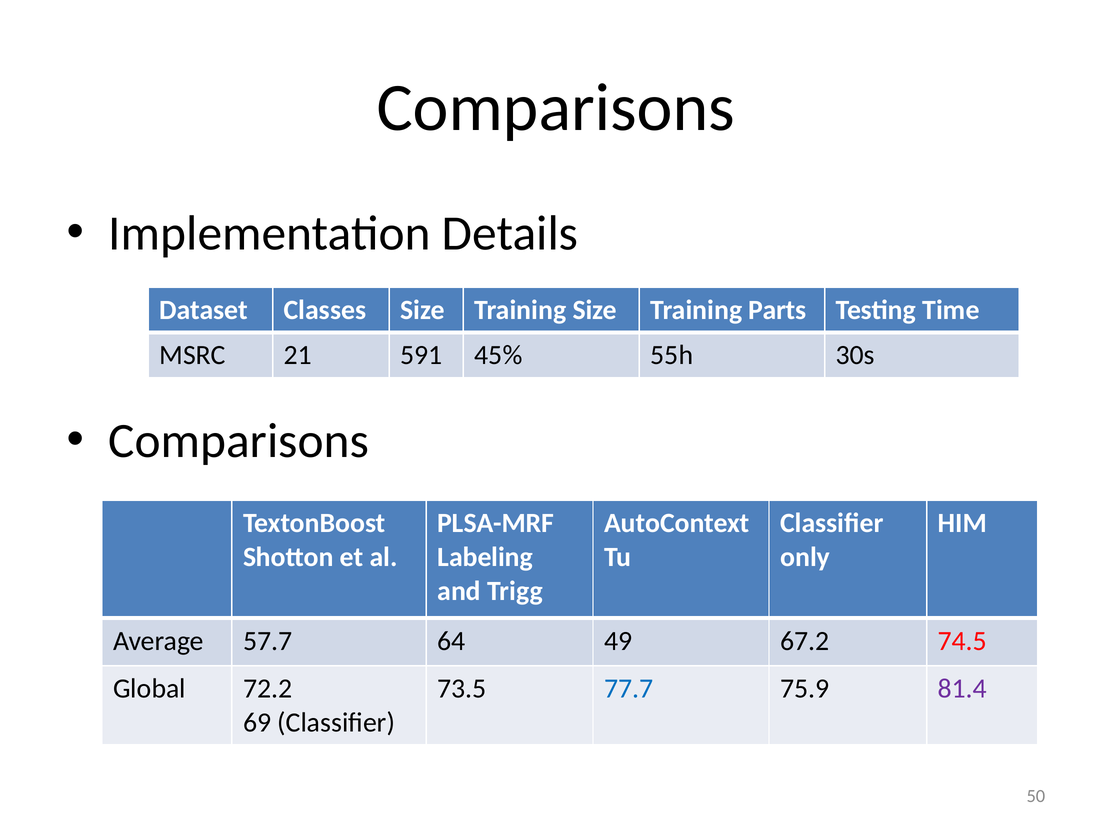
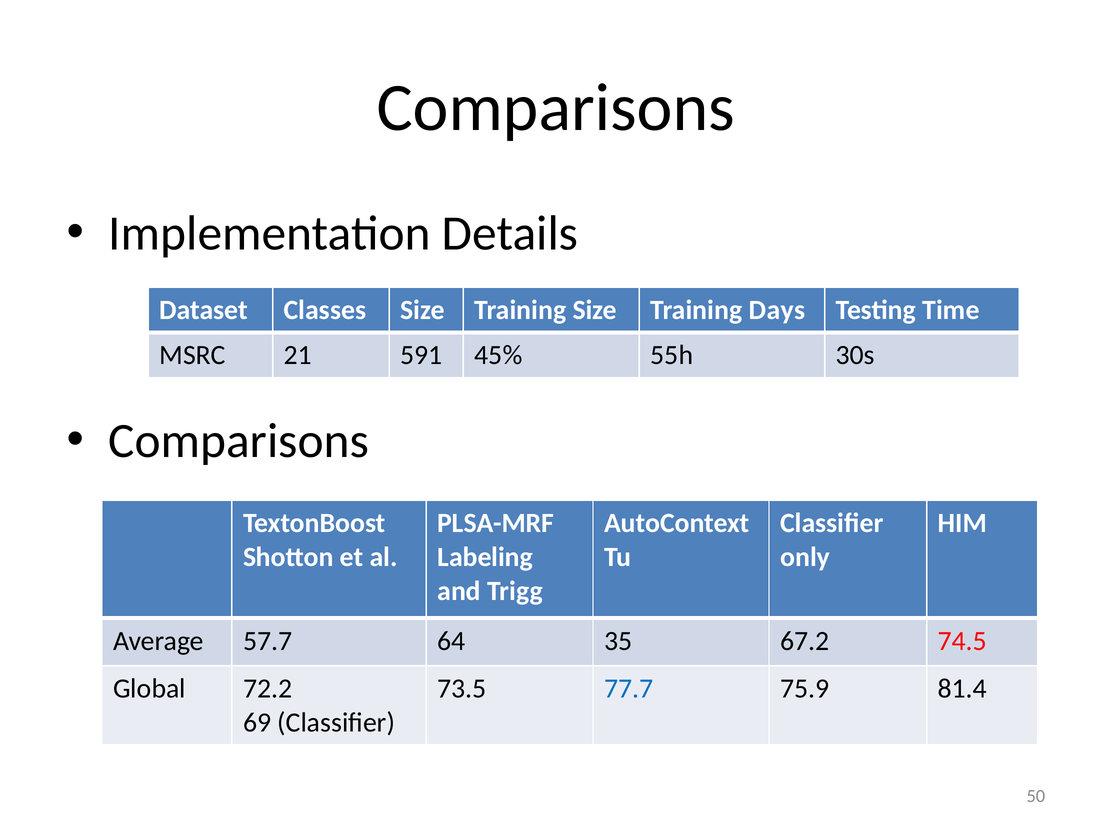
Parts: Parts -> Days (777, 310)
49: 49 -> 35 (618, 641)
81.4 colour: purple -> black (962, 689)
